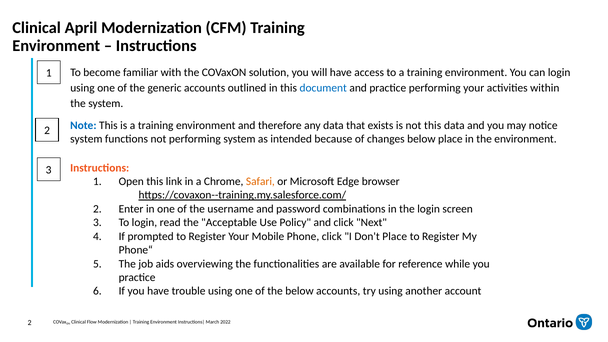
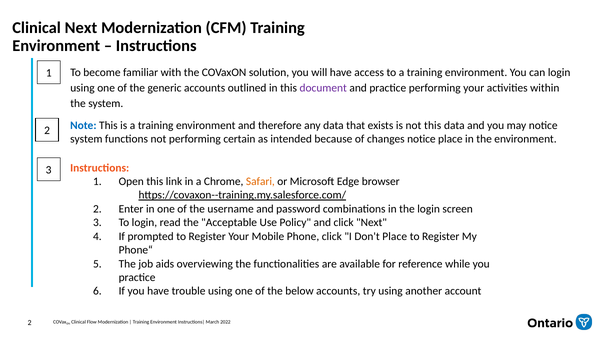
Clinical April: April -> Next (81, 28)
document colour: blue -> purple (323, 88)
performing system: system -> certain (239, 139)
changes below: below -> notice (421, 139)
